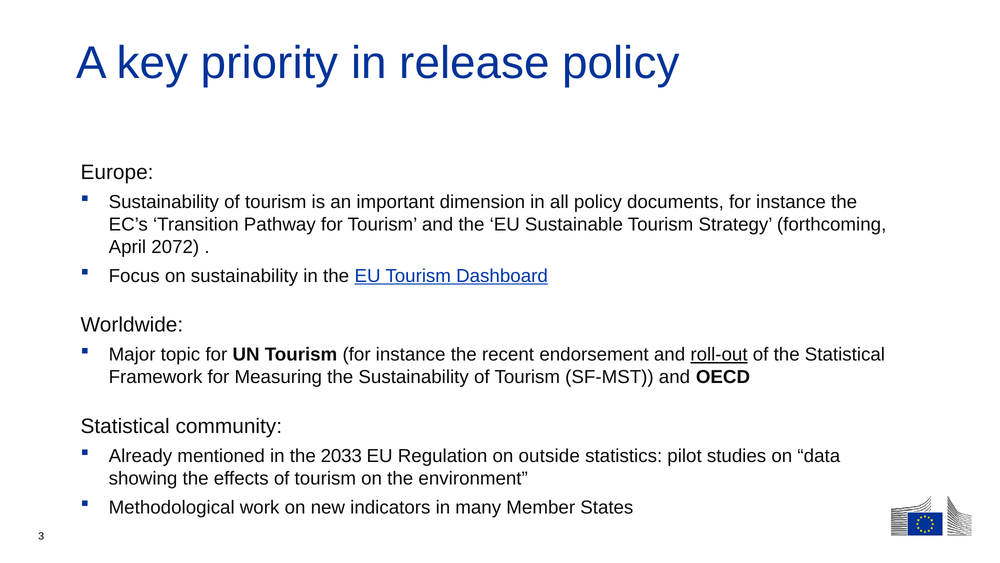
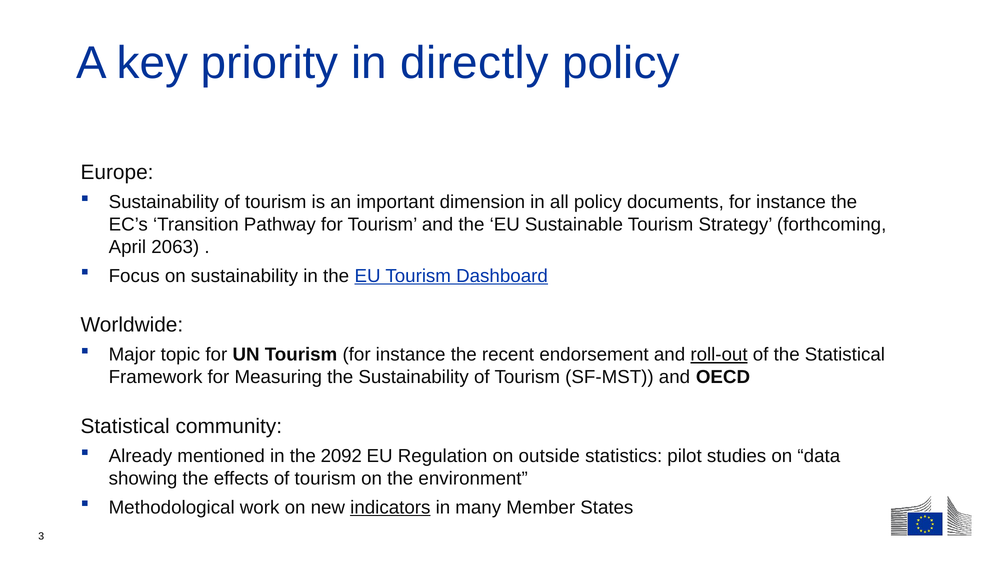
release: release -> directly (474, 63)
2072: 2072 -> 2063 (175, 247)
2033: 2033 -> 2092 (341, 456)
indicators underline: none -> present (390, 507)
